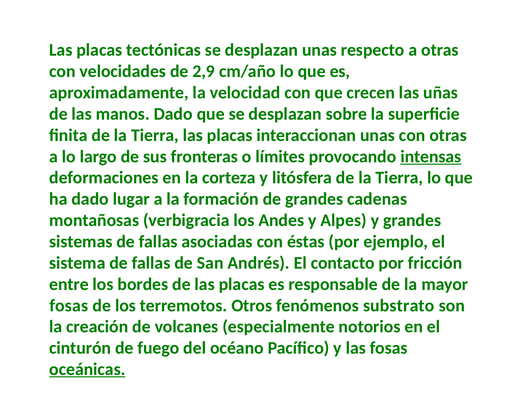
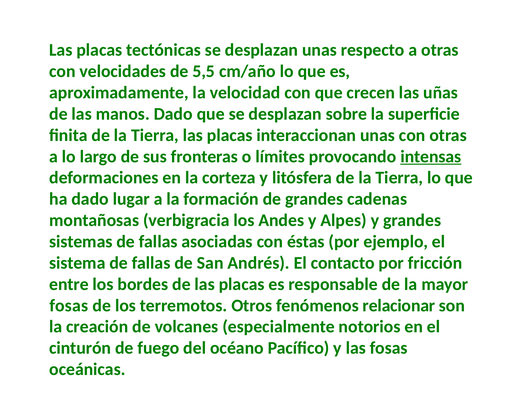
2,9: 2,9 -> 5,5 (204, 71)
substrato: substrato -> relacionar (399, 305)
oceánicas underline: present -> none (87, 369)
